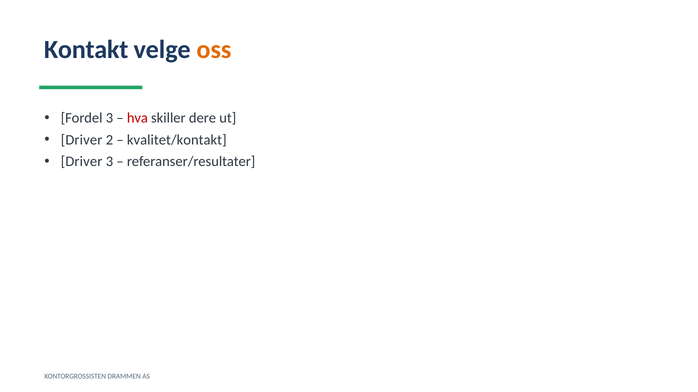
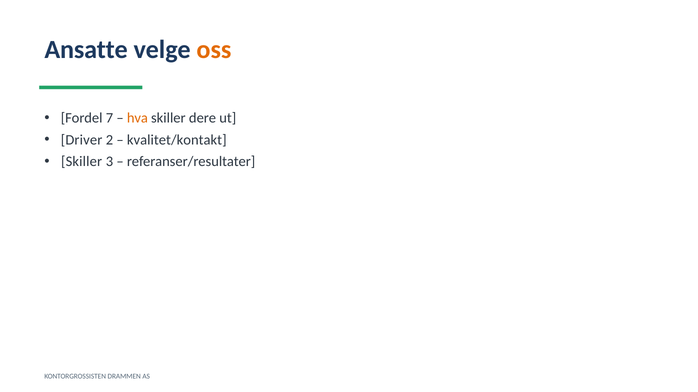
Kontakt: Kontakt -> Ansatte (86, 50)
Fordel 3: 3 -> 7 (109, 118)
hva colour: red -> orange (137, 118)
Driver: Driver -> Skiller (82, 162)
